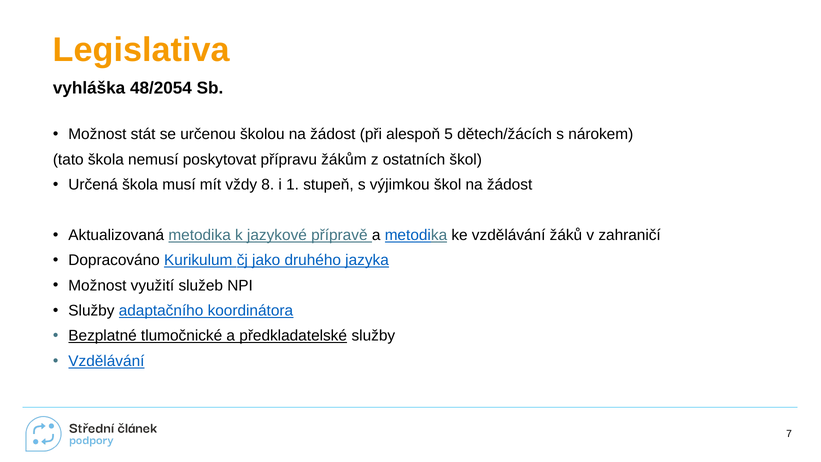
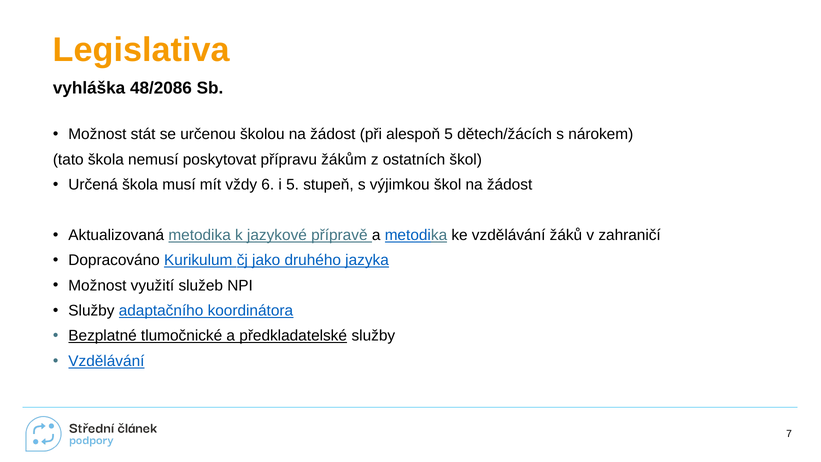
48/2054: 48/2054 -> 48/2086 (161, 88)
8: 8 -> 6 (268, 185)
i 1: 1 -> 5 (293, 185)
